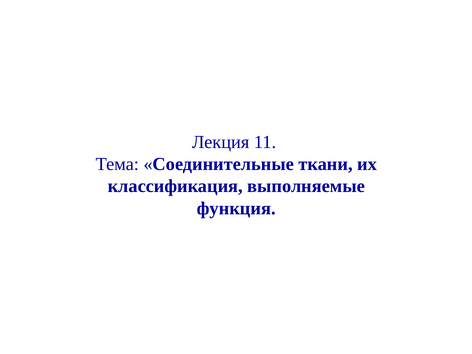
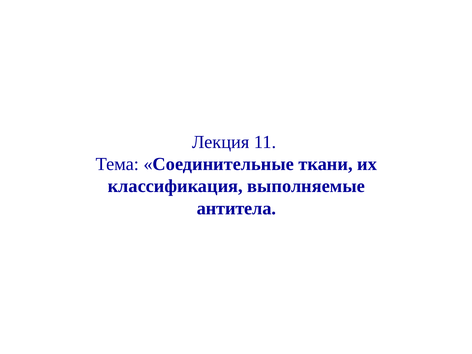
функция: функция -> антитела (236, 208)
